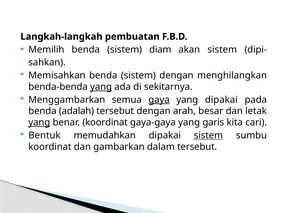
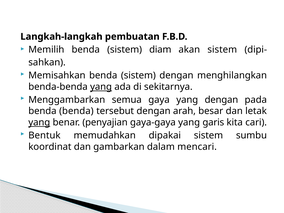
gaya underline: present -> none (159, 100)
yang dipakai: dipakai -> dengan (221, 100)
benda adalah: adalah -> benda (76, 111)
benar koordinat: koordinat -> penyajian (105, 122)
sistem underline: present -> none (208, 135)
dalam tersebut: tersebut -> mencari (197, 147)
